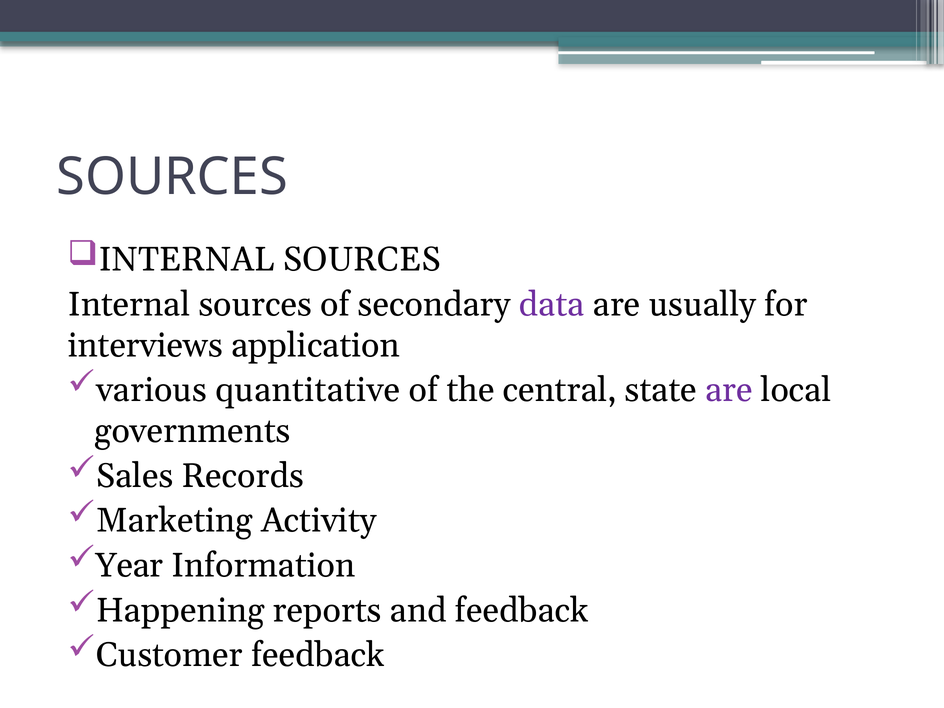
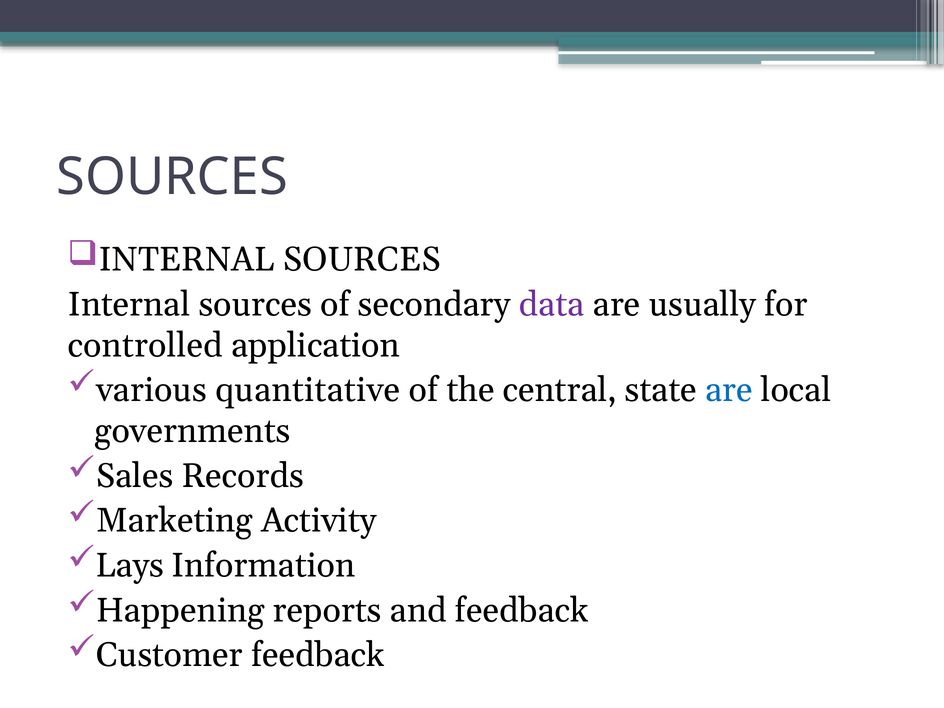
interviews: interviews -> controlled (145, 345)
are colour: purple -> blue (729, 390)
Year: Year -> Lays (130, 566)
